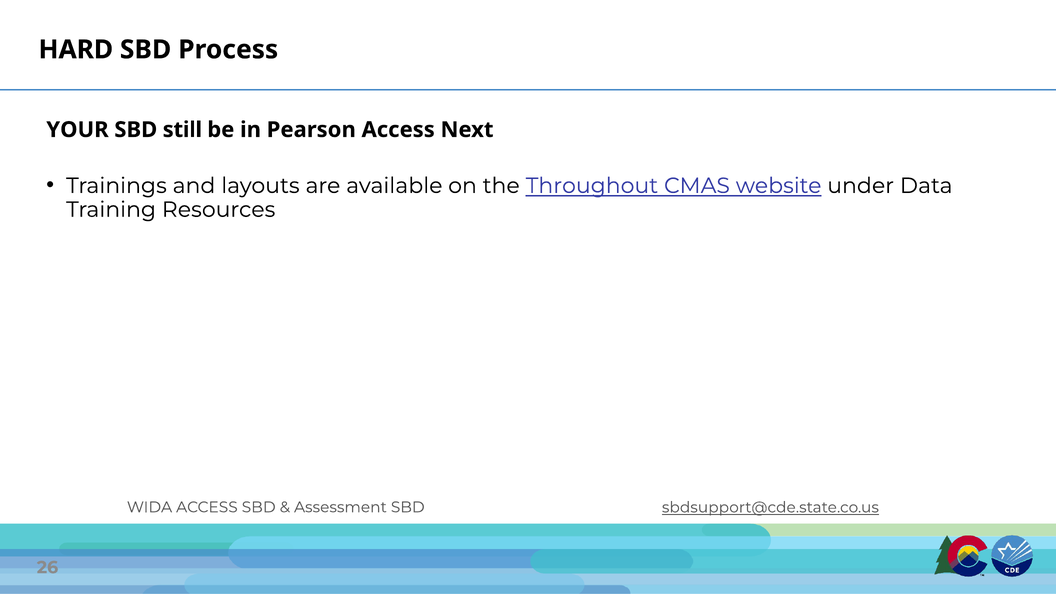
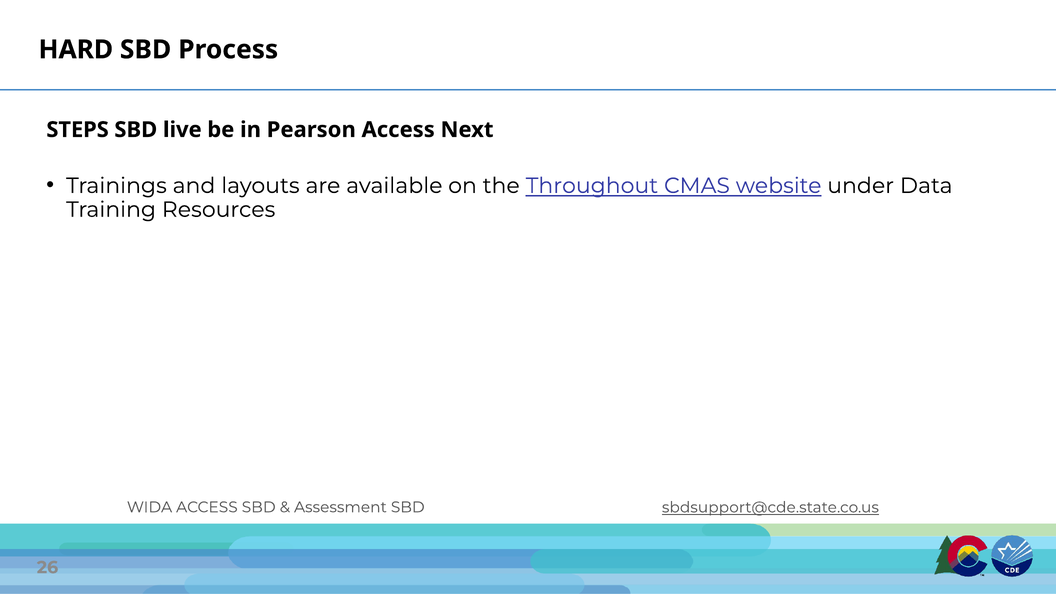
YOUR: YOUR -> STEPS (78, 130)
still: still -> live (182, 130)
